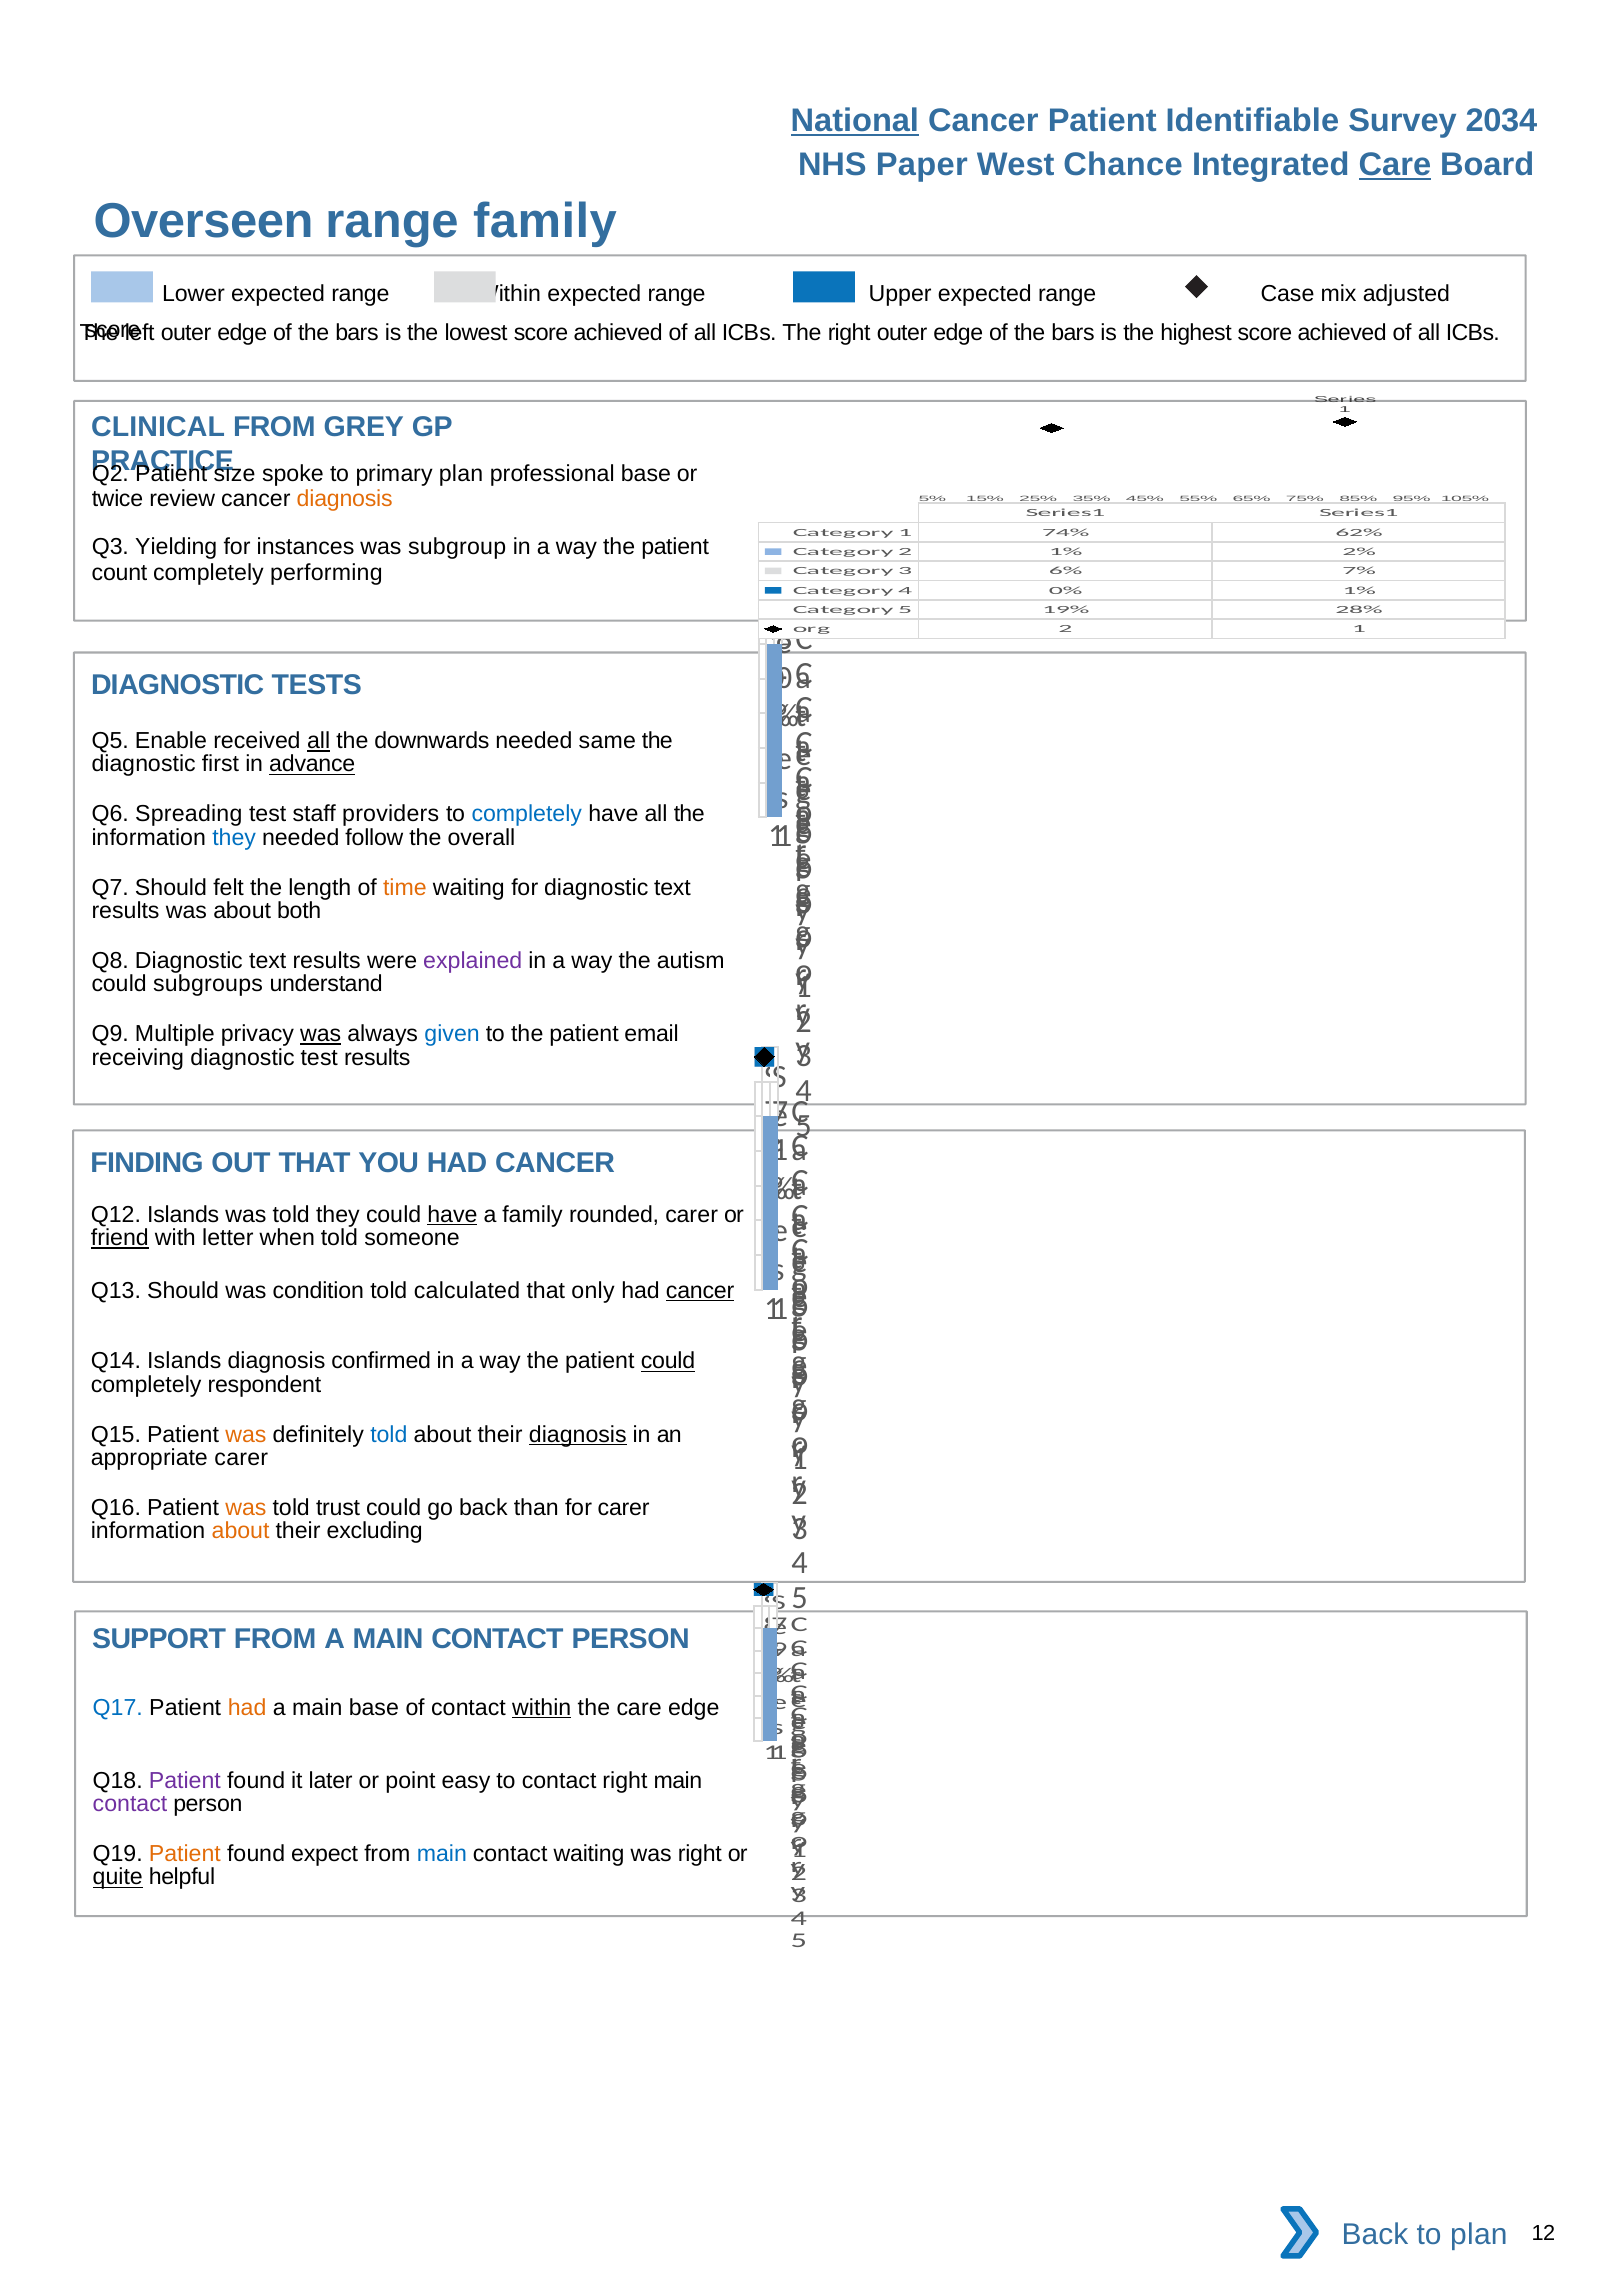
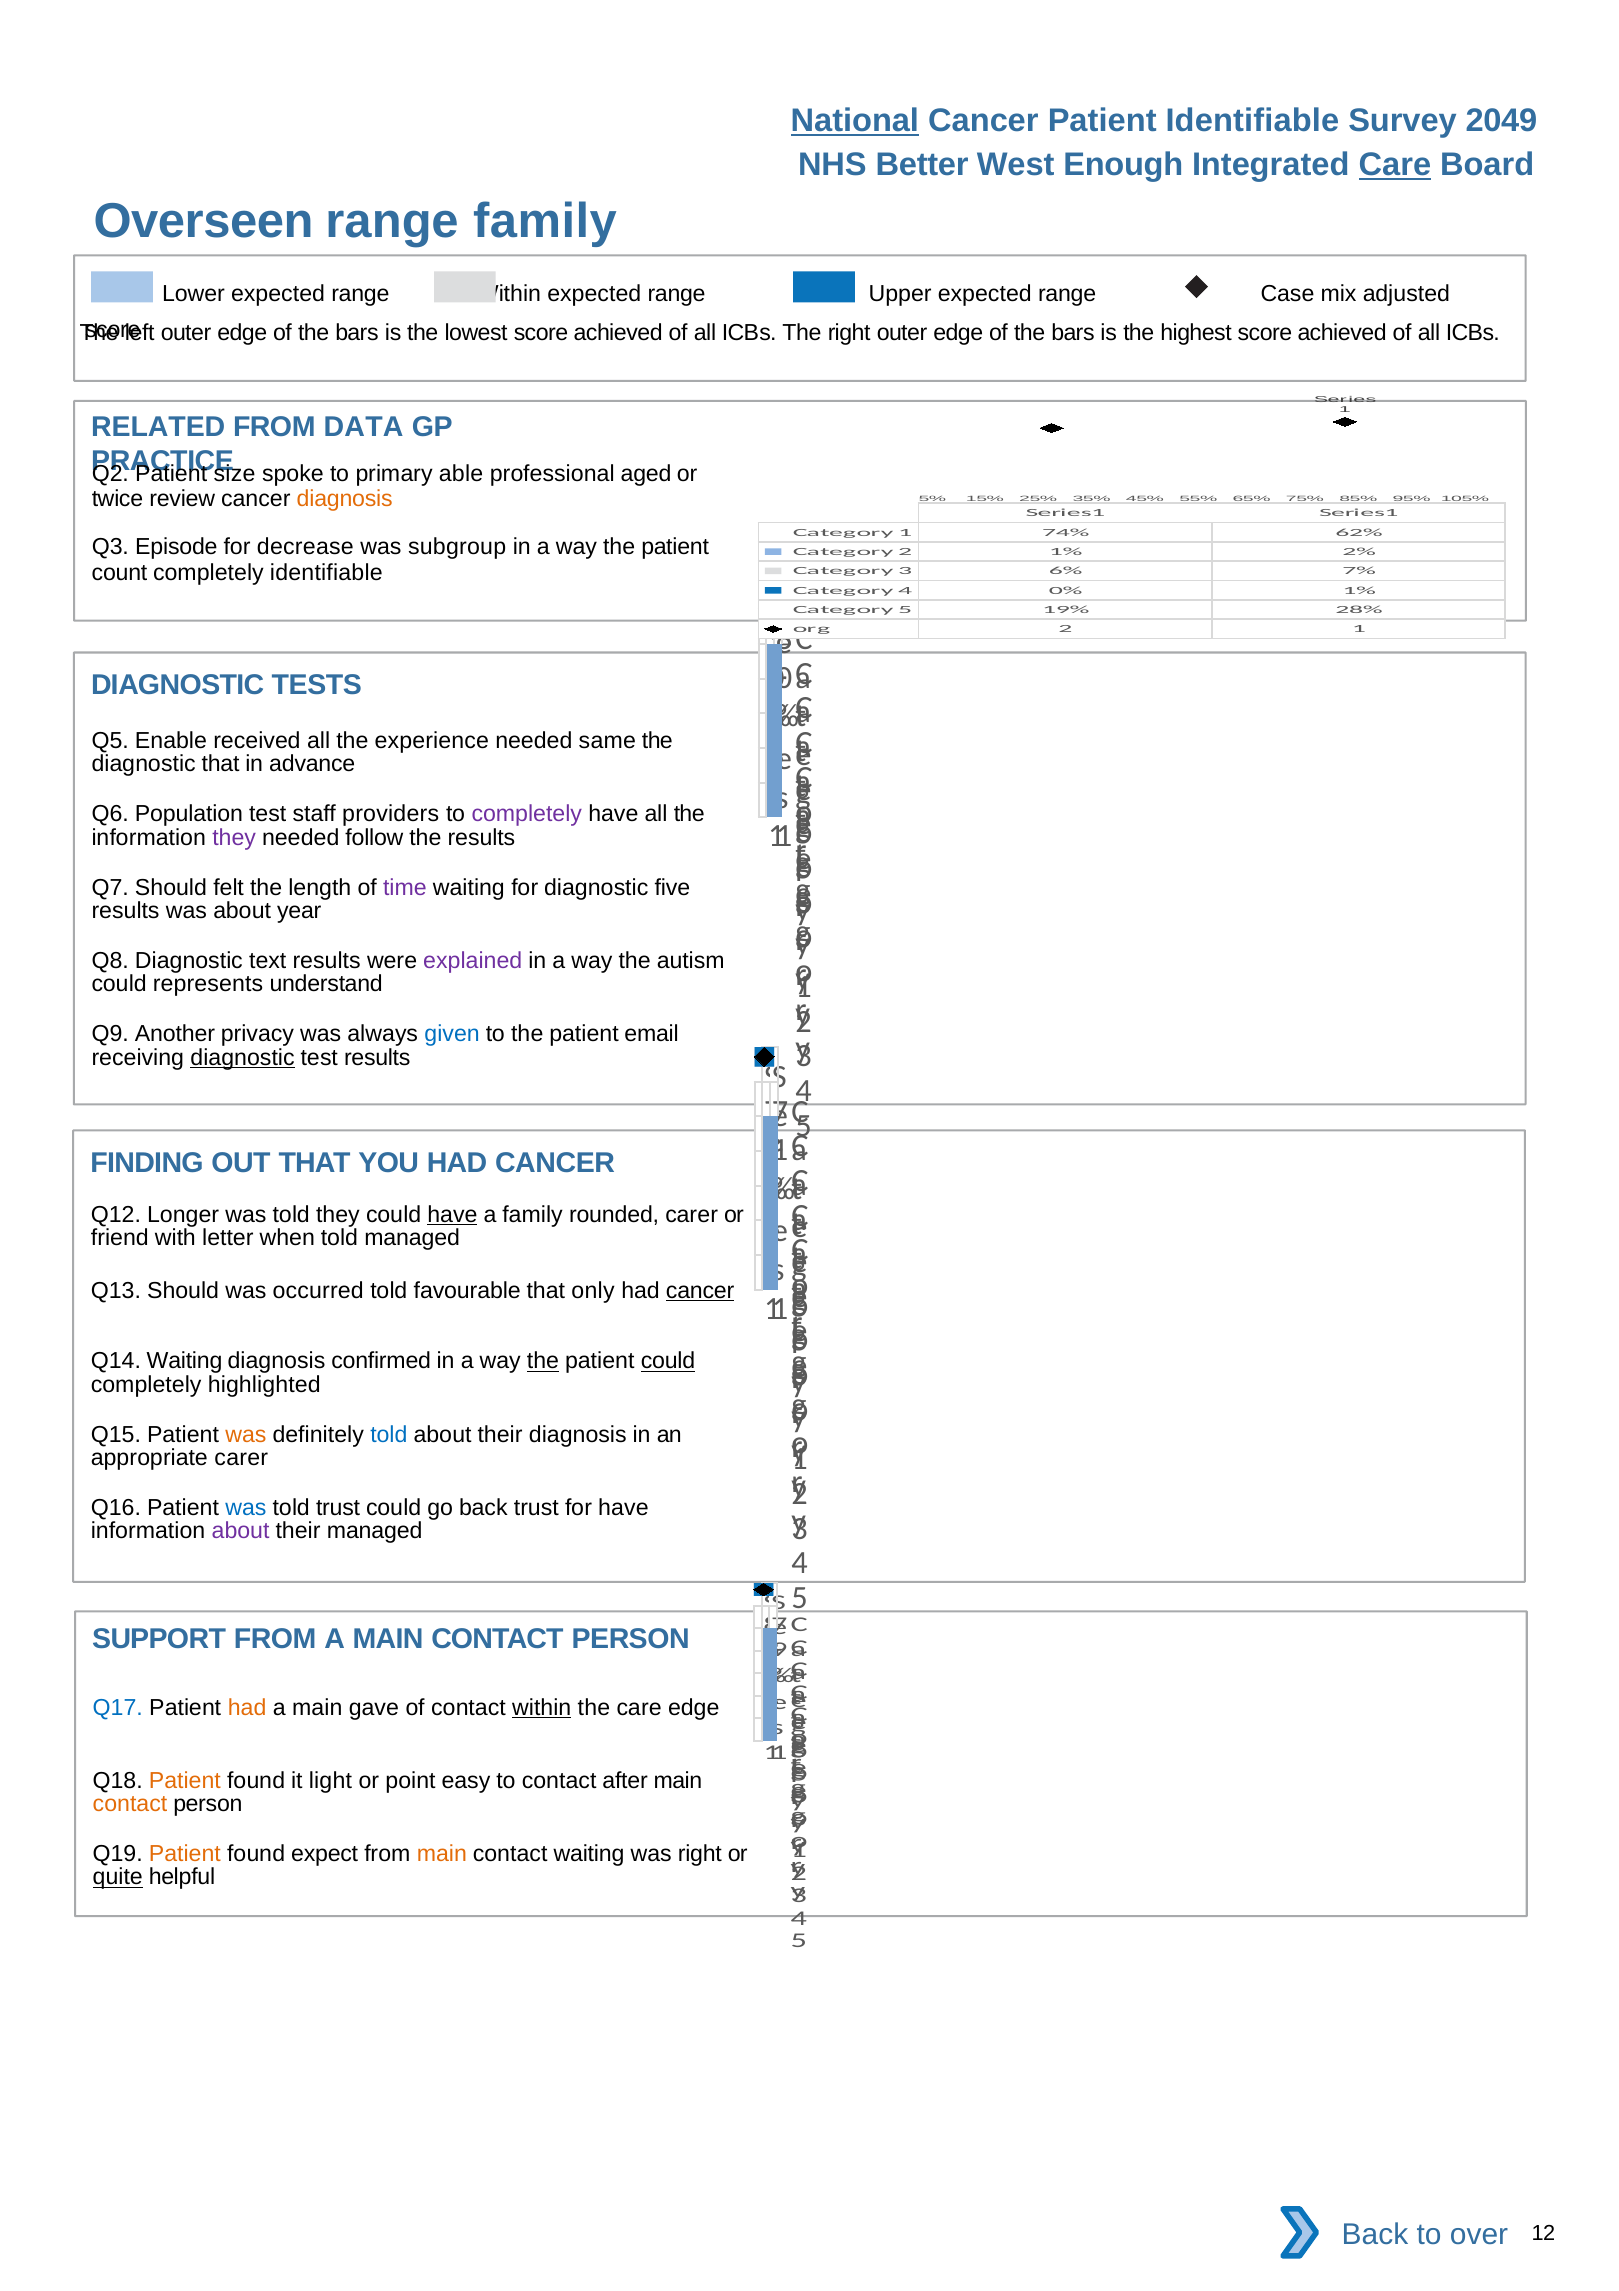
2034: 2034 -> 2049 (1501, 121)
Paper: Paper -> Better (922, 165)
Chance: Chance -> Enough (1123, 165)
CLINICAL: CLINICAL -> RELATED (158, 427)
GREY: GREY -> DATA (364, 427)
primary plan: plan -> able (461, 474)
professional base: base -> aged (646, 474)
Yielding: Yielding -> Episode (176, 547)
instances: instances -> decrease (305, 547)
completely performing: performing -> identifiable (326, 573)
all underline: present -> none (319, 741)
downwards: downwards -> experience (432, 741)
diagnostic first: first -> that (221, 764)
advance underline: present -> none (312, 764)
Spreading: Spreading -> Population (189, 814)
completely colour: blue -> purple (527, 814)
they colour: blue -> purple (234, 838)
the overall: overall -> results (481, 838)
time colour: orange -> purple (405, 888)
for diagnostic text: text -> five (672, 888)
both: both -> year (299, 911)
subgroups: subgroups -> represents (208, 984)
Multiple: Multiple -> Another (175, 1034)
was underline: present -> none (321, 1034)
diagnostic underline: none -> present (243, 1057)
Q12 Islands: Islands -> Longer (183, 1215)
friend underline: present -> none (120, 1238)
told someone: someone -> managed (412, 1238)
condition: condition -> occurred (318, 1291)
calculated: calculated -> favourable (467, 1291)
Q14 Islands: Islands -> Waiting (185, 1361)
the underline: none -> present (543, 1361)
respondent: respondent -> highlighted (264, 1385)
diagnosis underline: present -> none (578, 1435)
was colour: orange -> blue (246, 1508)
back than: than -> trust (536, 1508)
for carer: carer -> have (623, 1508)
about colour: orange -> purple (241, 1531)
their excluding: excluding -> managed (375, 1531)
main base: base -> gave (374, 1707)
Patient colour: purple -> orange (185, 1781)
later: later -> light (330, 1781)
contact right: right -> after (625, 1781)
contact colour: purple -> orange (130, 1804)
main colour: blue -> orange (442, 1854)
to plan: plan -> over (1479, 2235)
